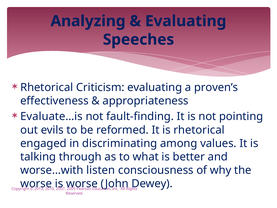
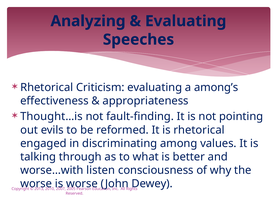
proven’s: proven’s -> among’s (216, 87)
Evaluate…is: Evaluate…is -> Thought…is (51, 116)
